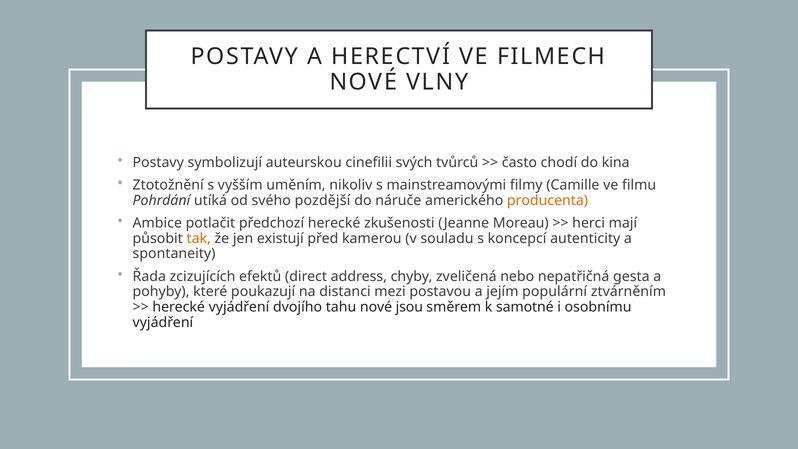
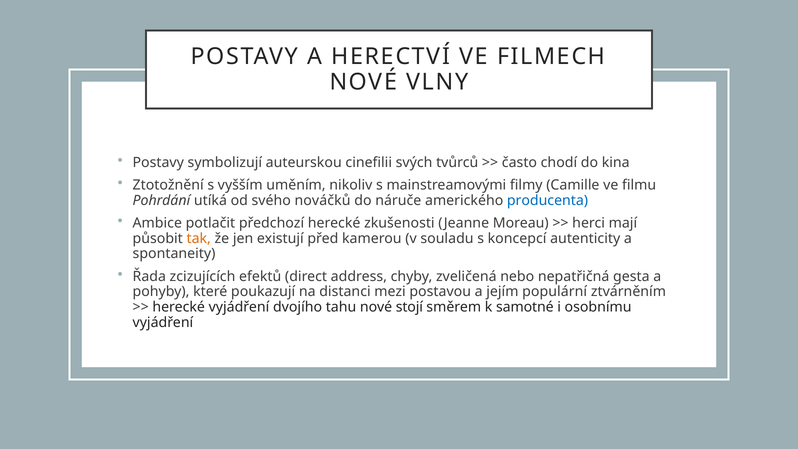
pozdější: pozdější -> nováčků (323, 200)
producenta colour: orange -> blue (547, 200)
jsou: jsou -> stojí (409, 307)
